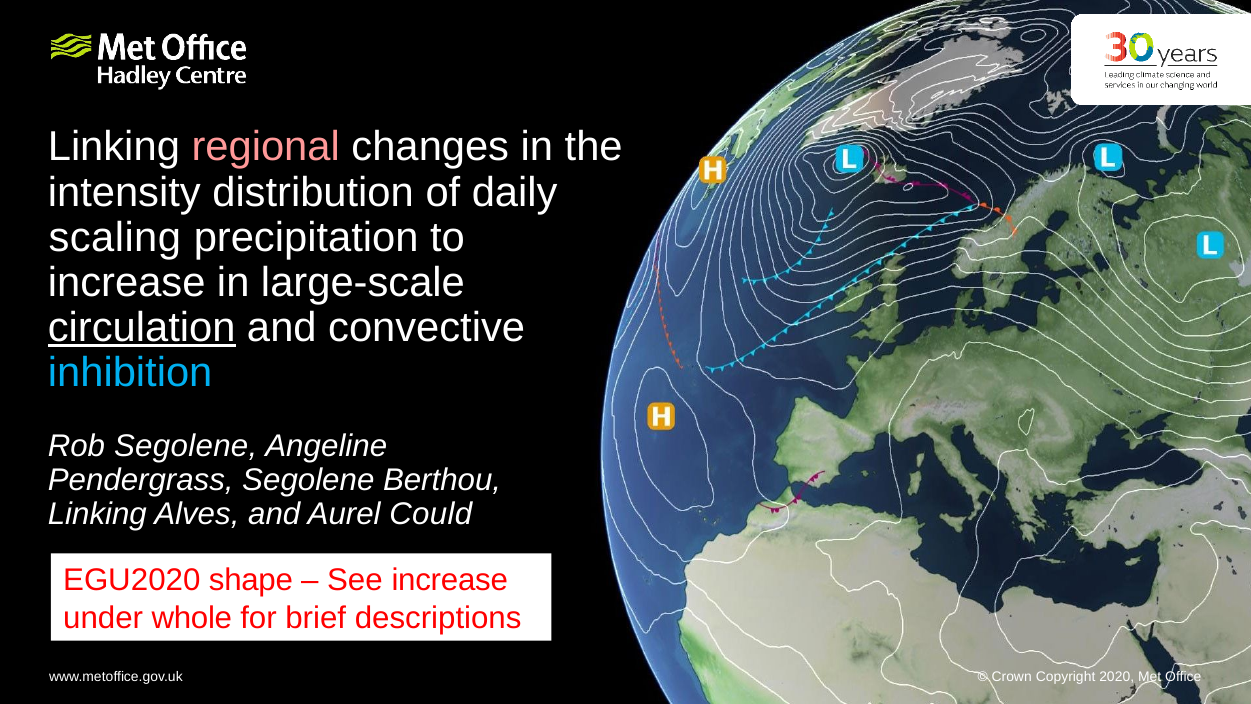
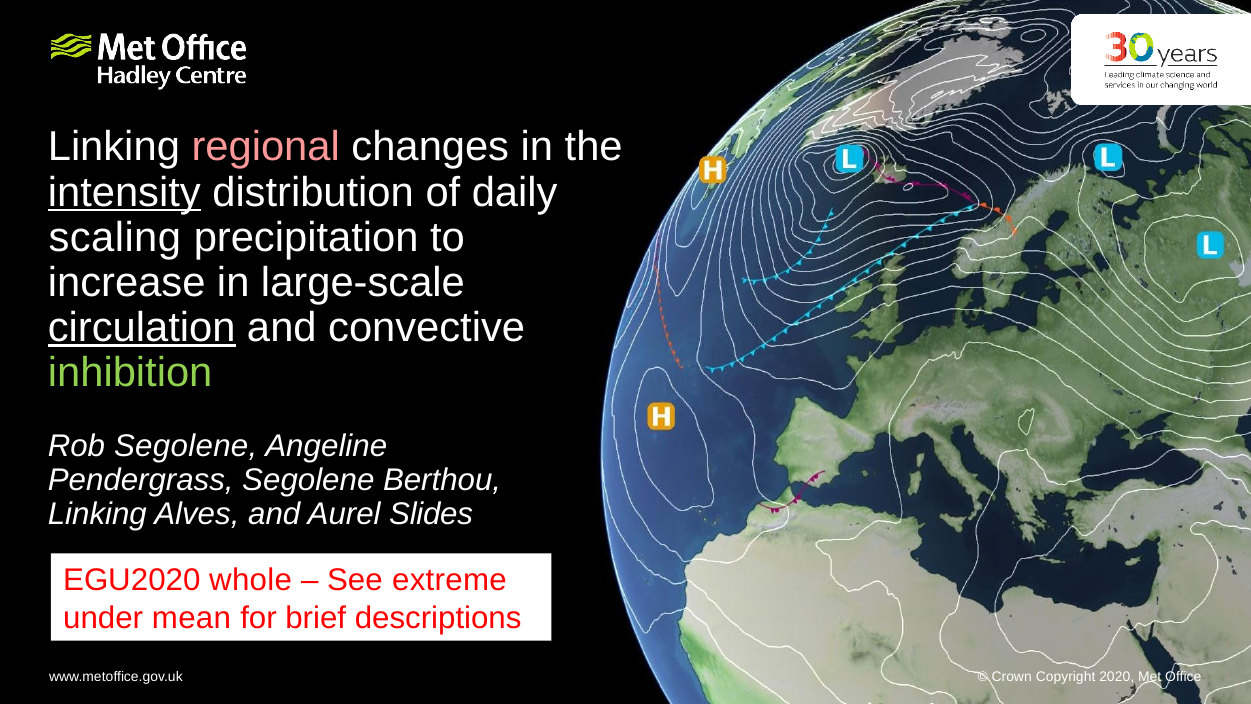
intensity underline: none -> present (124, 192)
inhibition colour: light blue -> light green (130, 372)
Could: Could -> Slides (431, 514)
shape: shape -> whole (251, 580)
See increase: increase -> extreme (449, 580)
whole: whole -> mean (191, 618)
